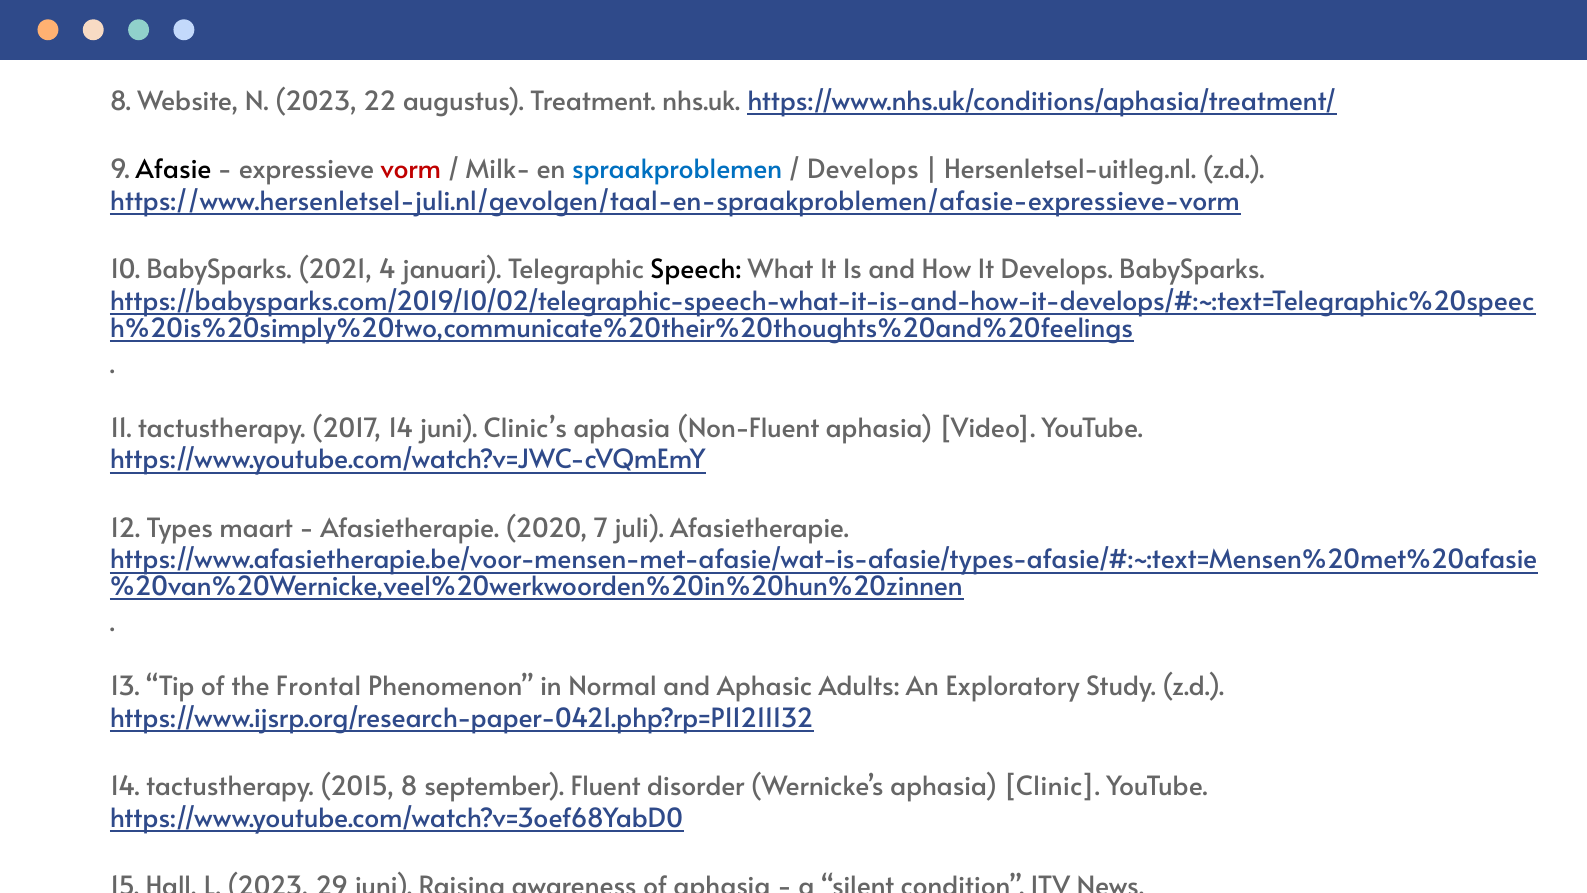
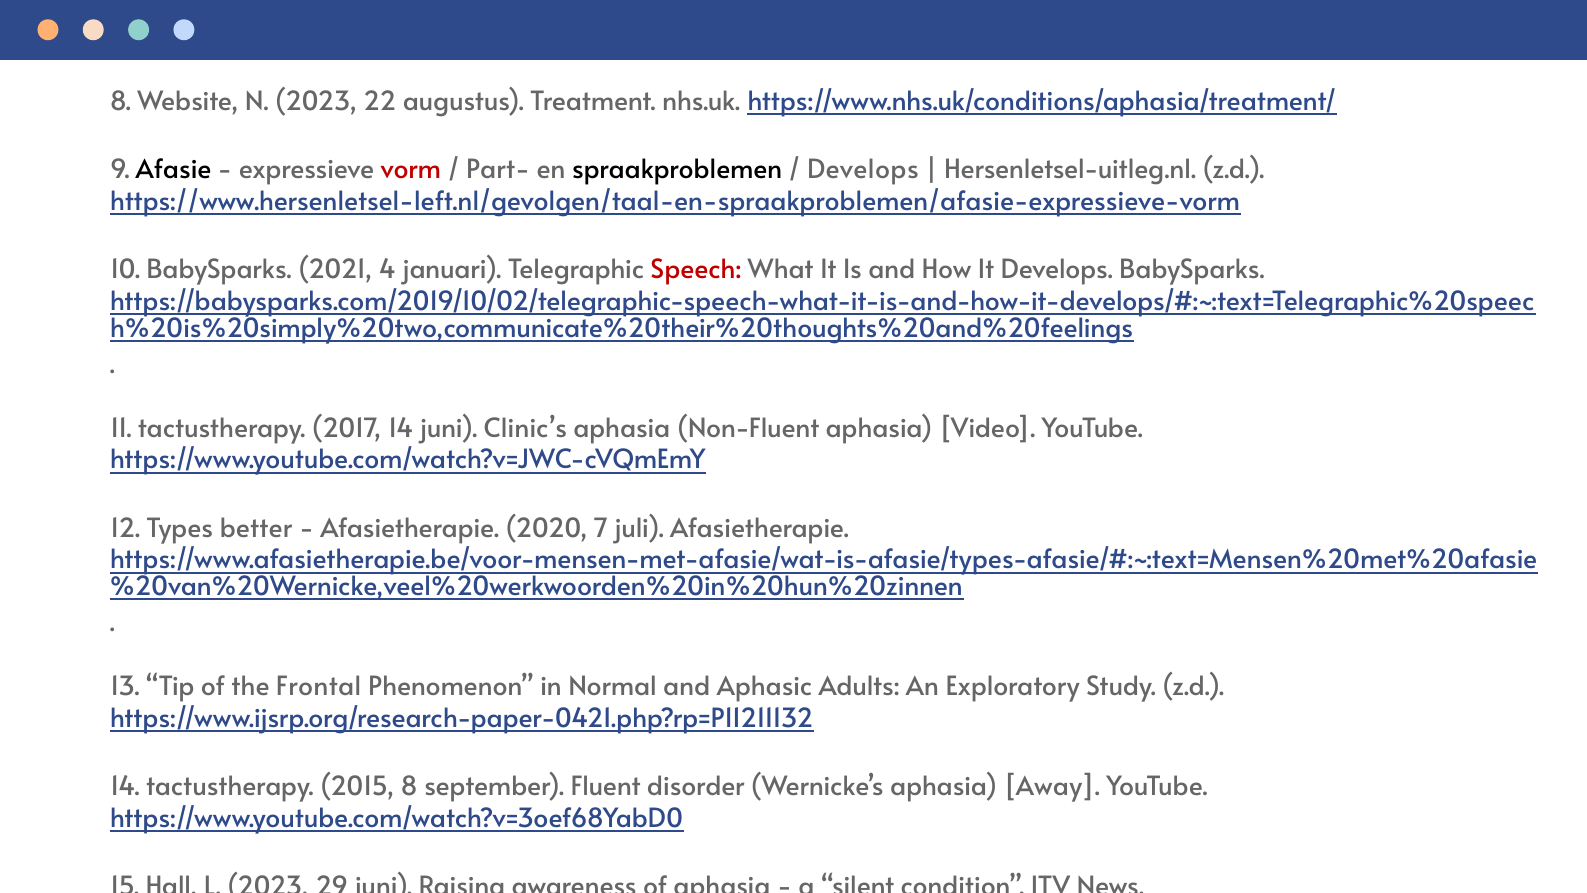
Milk-: Milk- -> Part- (498, 170)
spraakproblemen colour: blue -> black (677, 170)
https://www.hersenletsel-juli.nl/gevolgen/taal-en-spraakproblemen/afasie-expressieve-vorm: https://www.hersenletsel-juli.nl/gevolgen/taal-en-spraakproblemen/afasie-expressieve-vorm -> https://www.hersenletsel-left.nl/gevolgen/taal-en-spraakproblemen/afasie-expressieve-vorm (675, 202)
Speech colour: black -> red (696, 270)
maart: maart -> better (256, 528)
Clinic: Clinic -> Away (1052, 786)
